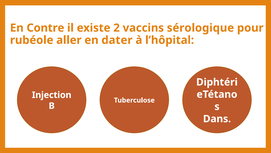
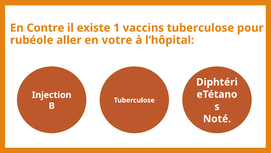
2: 2 -> 1 (117, 28)
vaccins sérologique: sérologique -> tuberculose (200, 28)
dater: dater -> votre (117, 40)
Dans: Dans -> Noté (217, 118)
